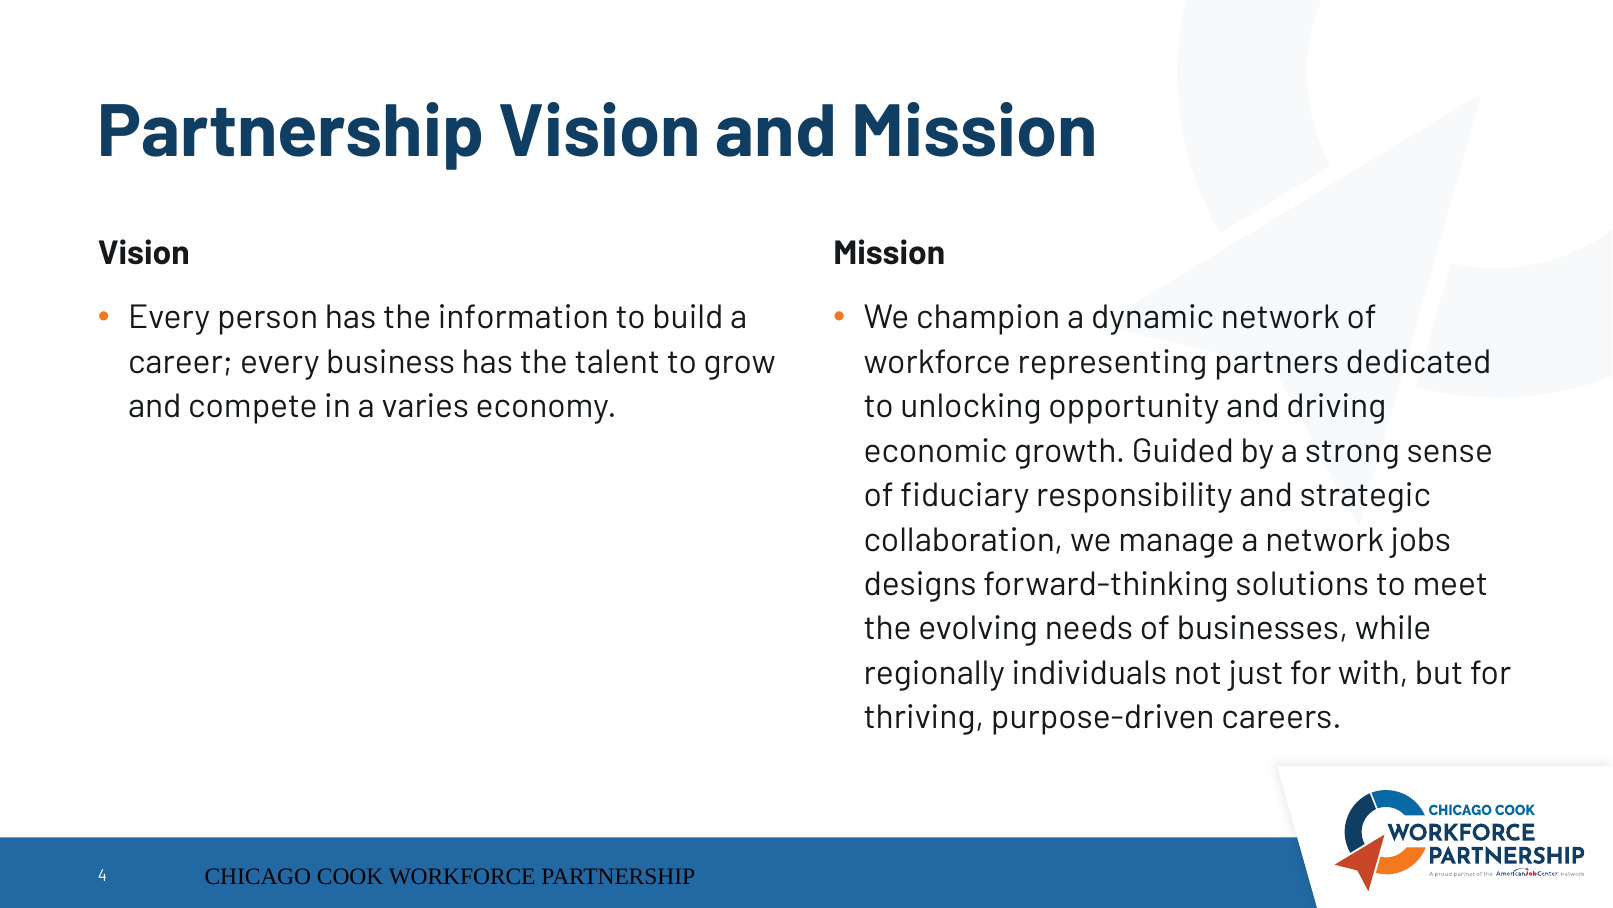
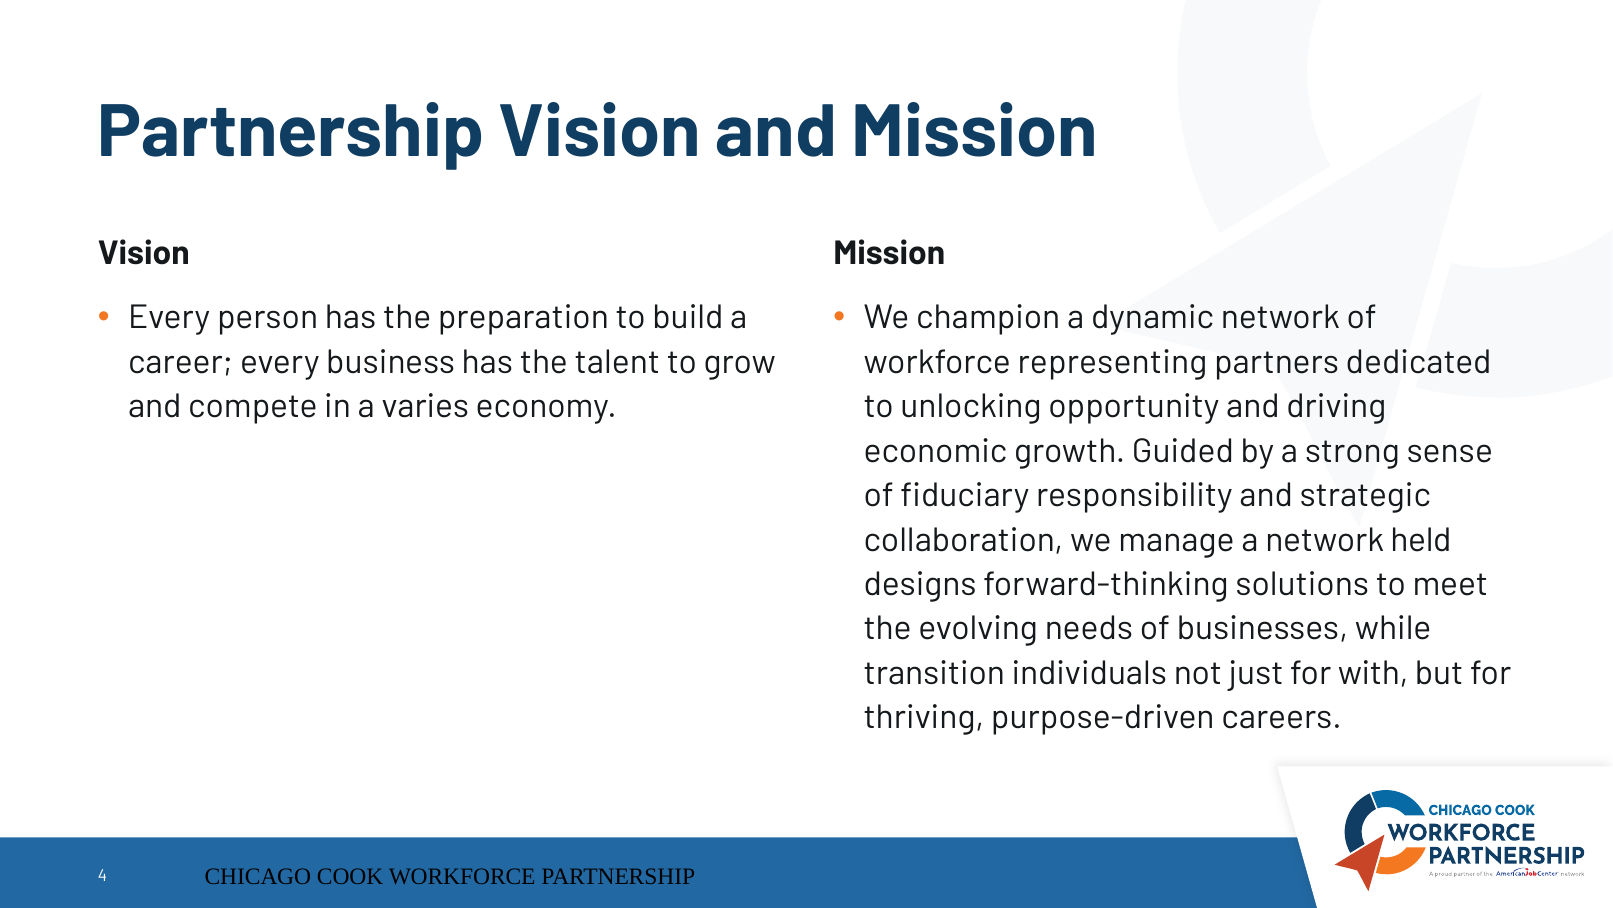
information: information -> preparation (523, 318)
jobs: jobs -> held (1421, 540)
regionally: regionally -> transition (934, 673)
